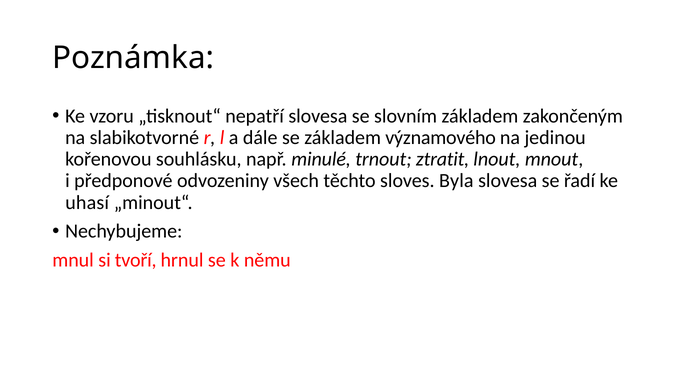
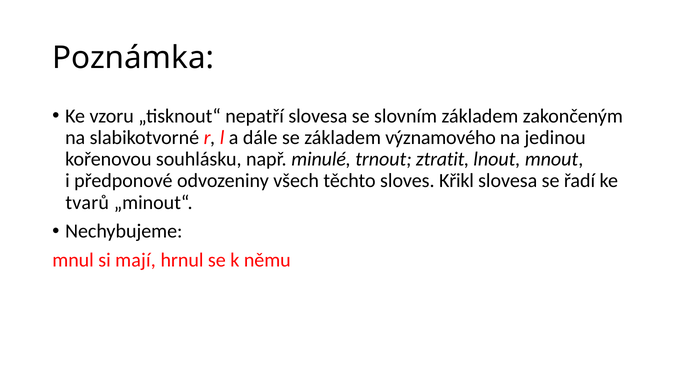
Byla: Byla -> Křikl (456, 181)
uhasí: uhasí -> tvarů (87, 202)
tvoří: tvoří -> mají (136, 260)
